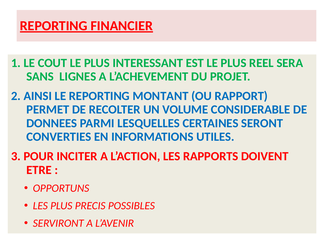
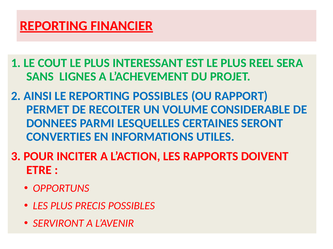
REPORTING MONTANT: MONTANT -> POSSIBLES (161, 96)
